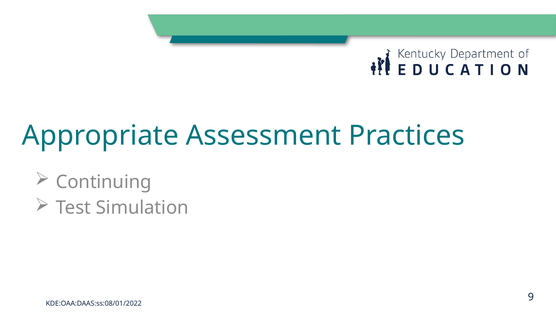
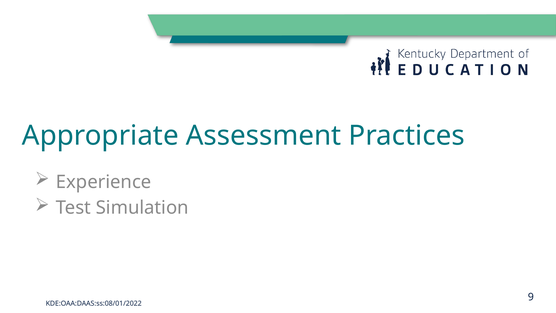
Continuing: Continuing -> Experience (104, 182)
